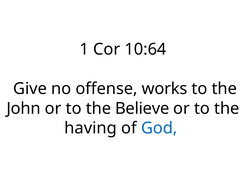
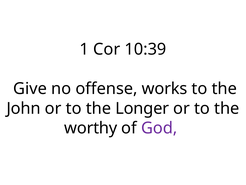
10:64: 10:64 -> 10:39 (145, 49)
Believe: Believe -> Longer (142, 108)
having: having -> worthy (91, 128)
God colour: blue -> purple (159, 128)
